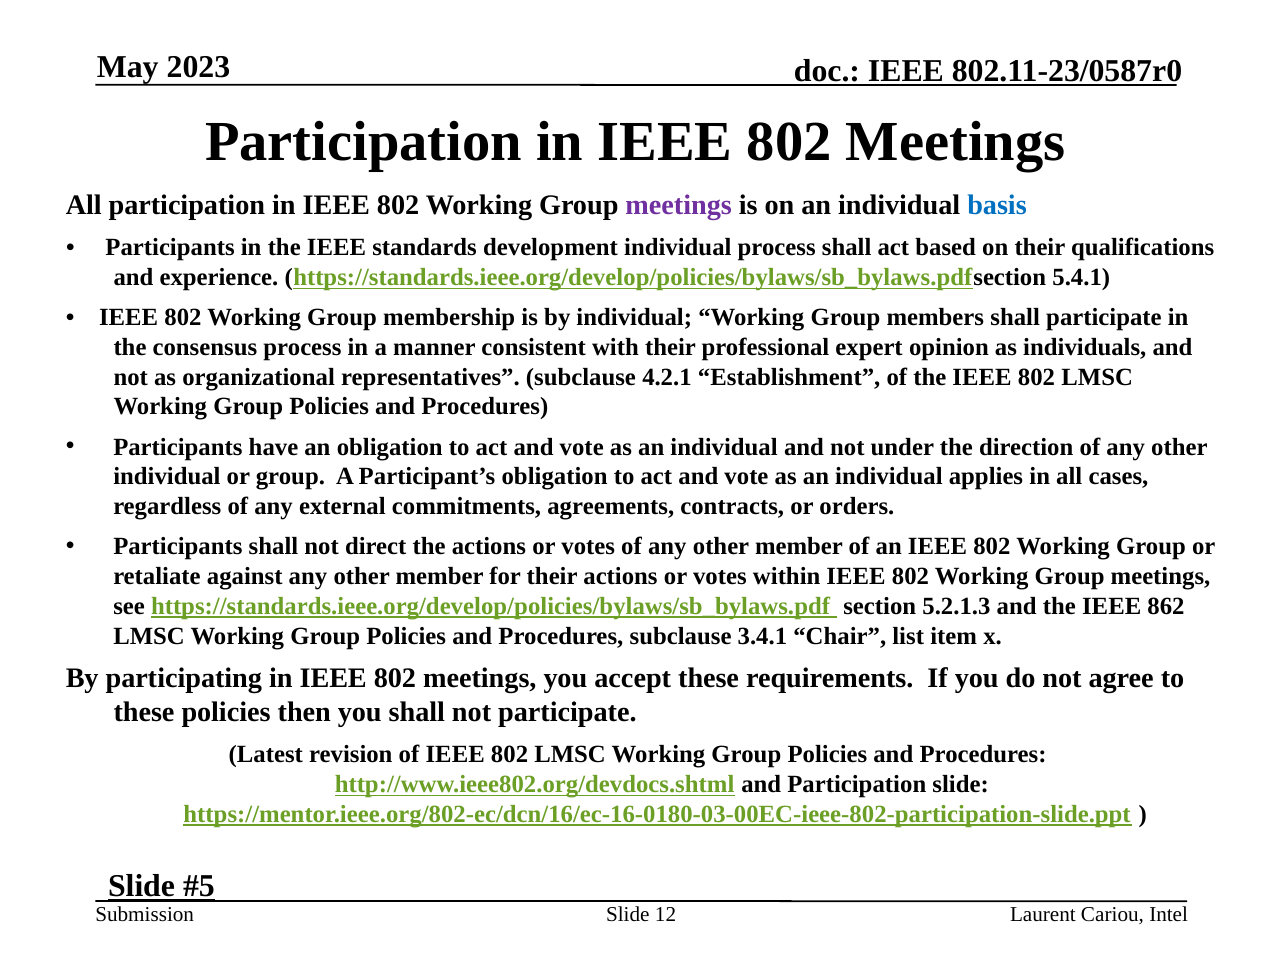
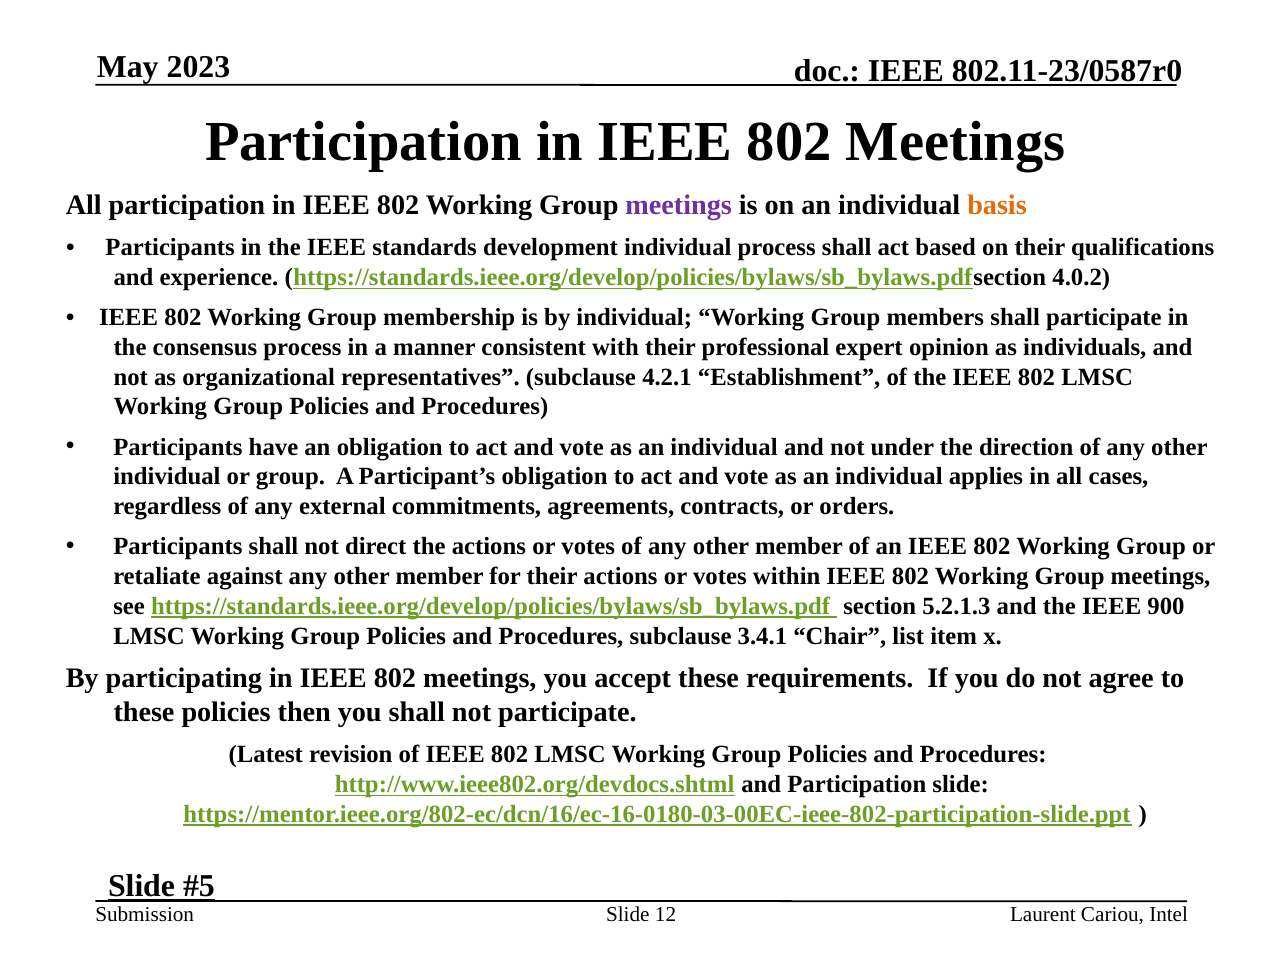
basis colour: blue -> orange (997, 206)
5.4.1: 5.4.1 -> 4.0.2 (1081, 277)
862: 862 -> 900 (1166, 606)
